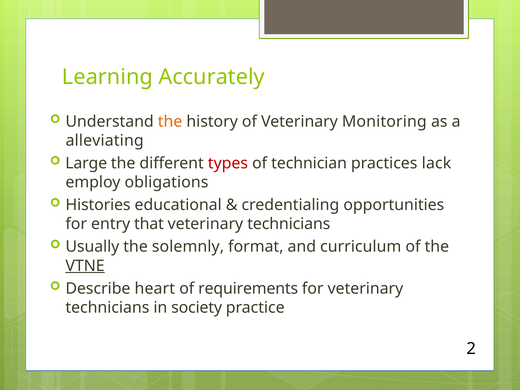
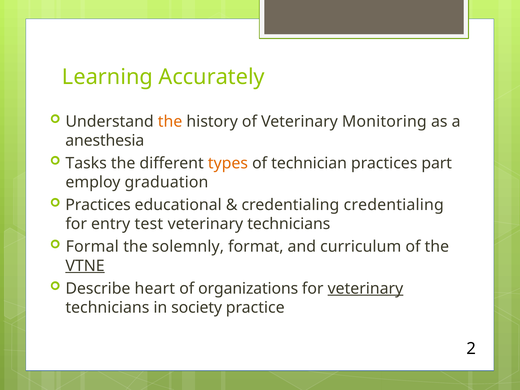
alleviating: alleviating -> anesthesia (105, 141)
Large: Large -> Tasks (86, 163)
types colour: red -> orange (228, 163)
lack: lack -> part (437, 163)
obligations: obligations -> graduation (166, 182)
Histories: Histories -> Practices (98, 205)
credentialing opportunities: opportunities -> credentialing (394, 205)
that: that -> test (149, 224)
Usually: Usually -> Formal (92, 247)
requirements: requirements -> organizations (248, 288)
veterinary underline: none -> present (365, 288)
